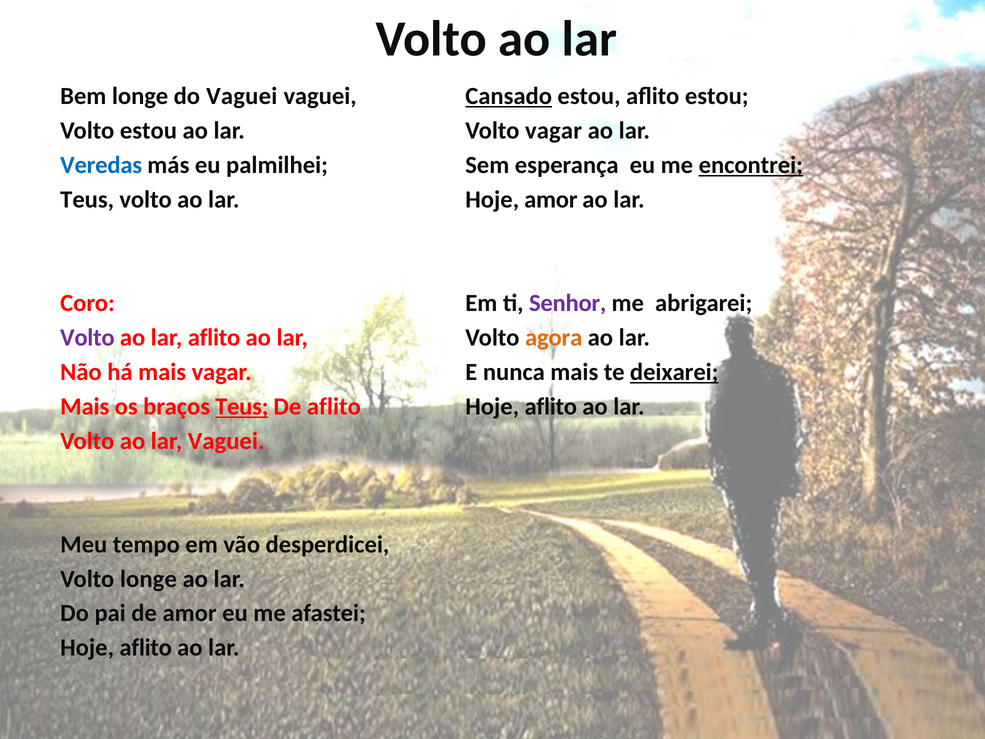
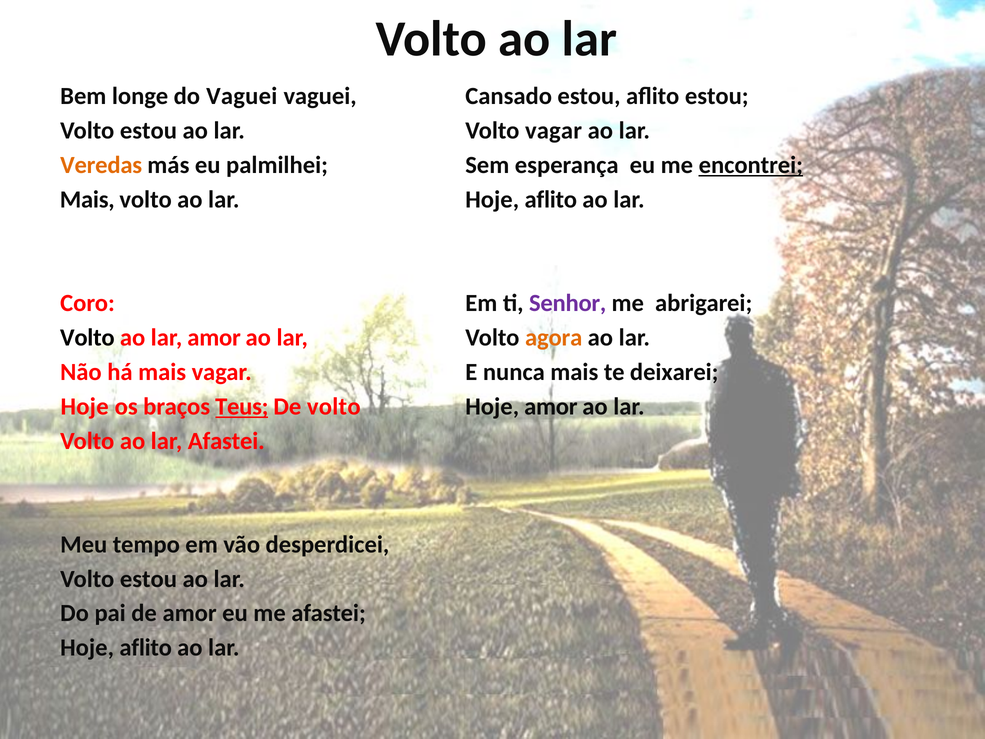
Cansado underline: present -> none (509, 96)
Veredas colour: blue -> orange (101, 165)
Teus: Teus -> Mais (87, 199)
amor: amor -> aflito (551, 199)
Volto colour: purple -> black (87, 337)
lar aflito: aflito -> amor (214, 337)
deixarei underline: present -> none (674, 372)
Mais: Mais -> Hoje (85, 406)
De aflito: aflito -> volto (334, 406)
aflito: aflito -> amor (551, 406)
lar Vaguei: Vaguei -> Afastei (226, 441)
longe: longe -> estou (148, 579)
